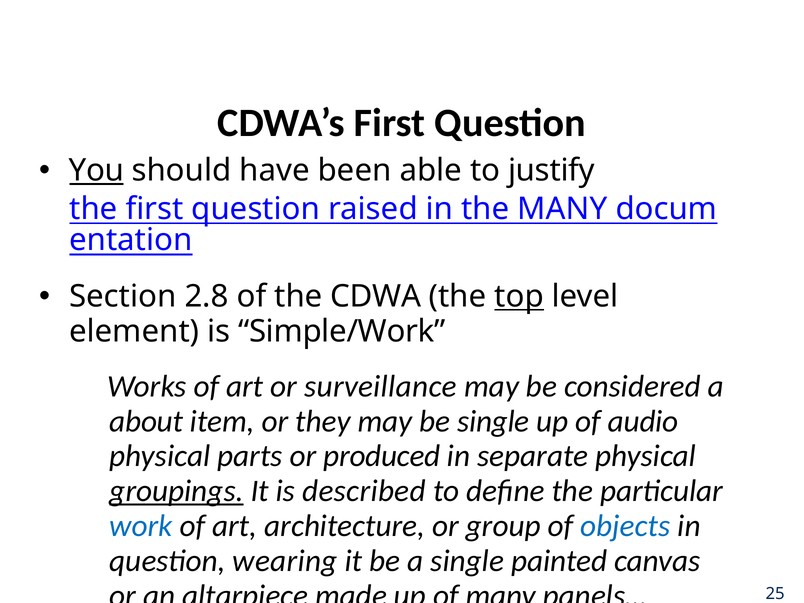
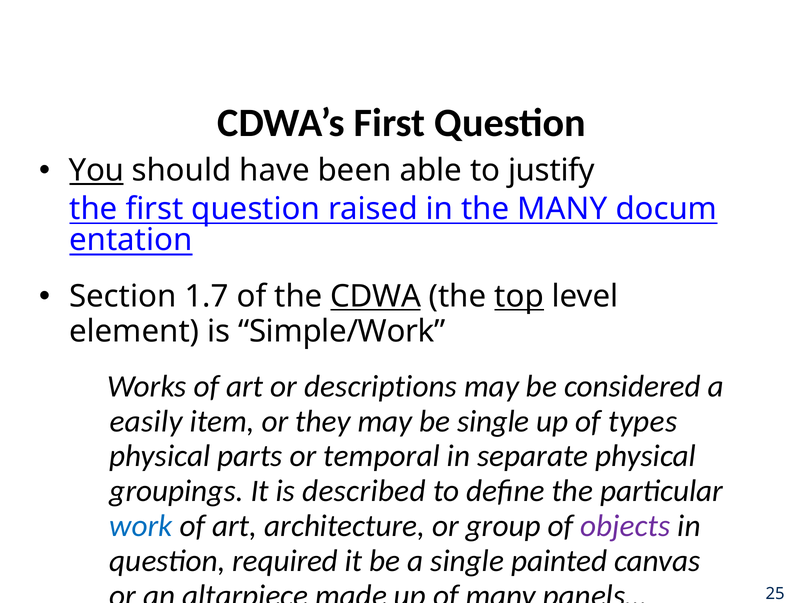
2.8: 2.8 -> 1.7 (207, 296)
CDWA underline: none -> present (376, 296)
surveillance: surveillance -> descriptions (381, 386)
about: about -> easily (146, 421)
audio: audio -> types (643, 421)
produced: produced -> temporal (382, 456)
groupings underline: present -> none (177, 491)
objects colour: blue -> purple (625, 526)
wearing: wearing -> required (285, 561)
